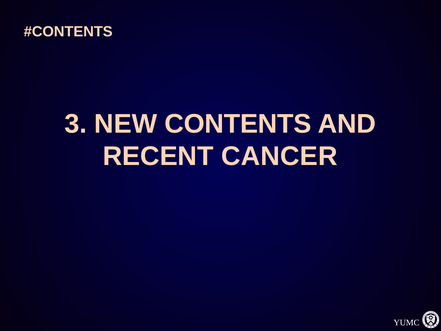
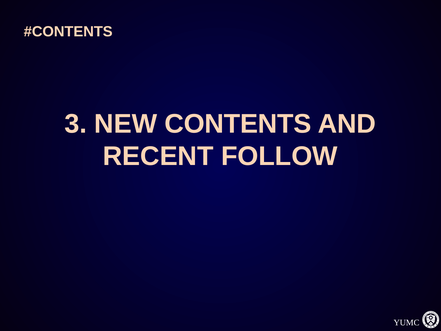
CANCER: CANCER -> FOLLOW (279, 156)
